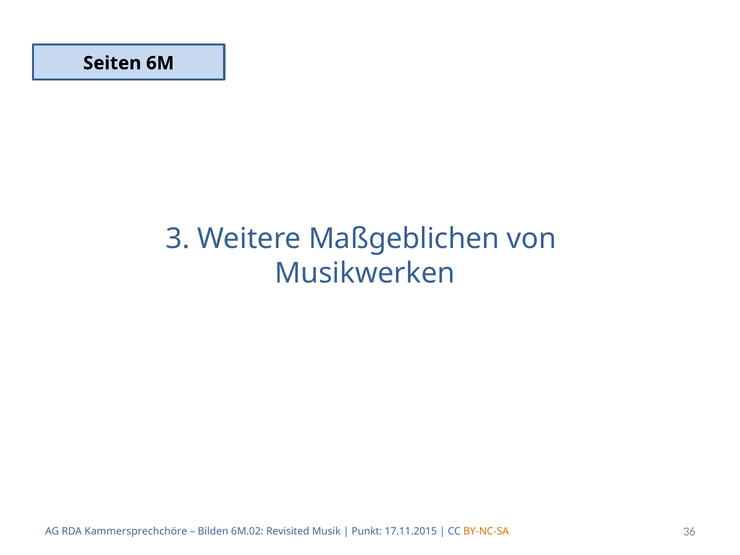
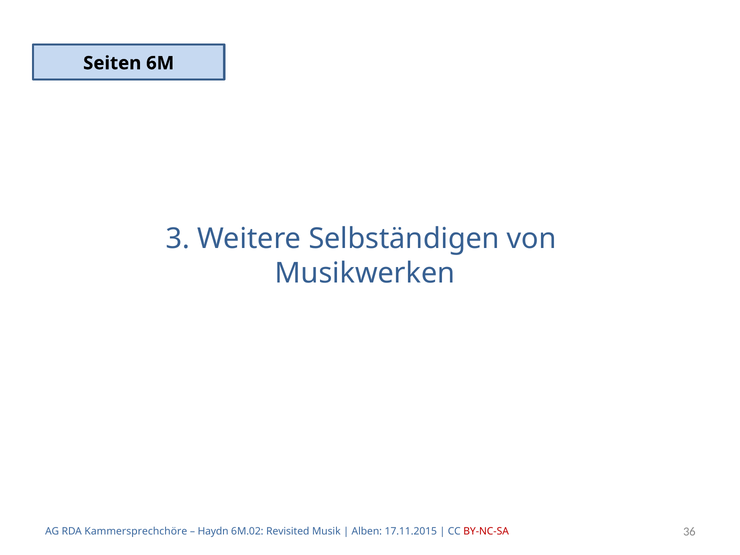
Maßgeblichen: Maßgeblichen -> Selbständigen (404, 239)
Bilden: Bilden -> Haydn (213, 531)
Punkt: Punkt -> Alben (367, 531)
BY-NC-SA colour: orange -> red (486, 531)
